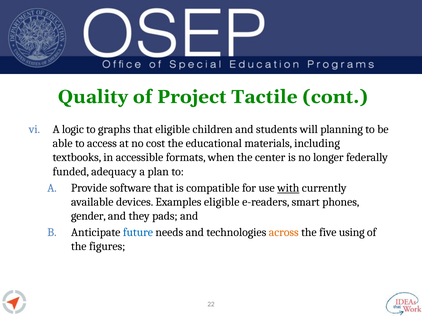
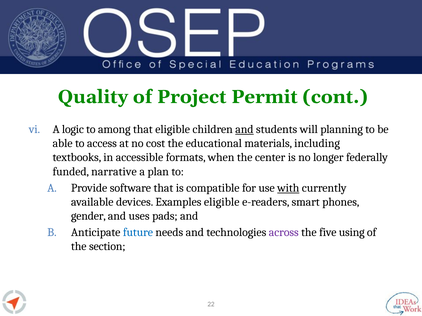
Tactile: Tactile -> Permit (265, 97)
graphs: graphs -> among (114, 130)
and underline: none -> present (244, 130)
adequacy: adequacy -> narrative (114, 172)
they: they -> uses (139, 216)
across colour: orange -> purple (284, 233)
figures: figures -> section (107, 247)
